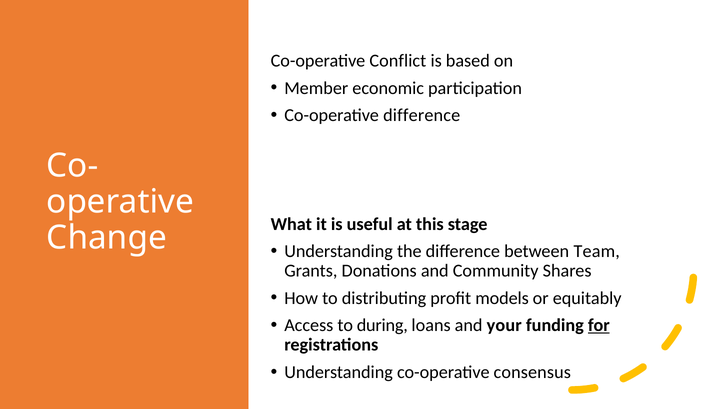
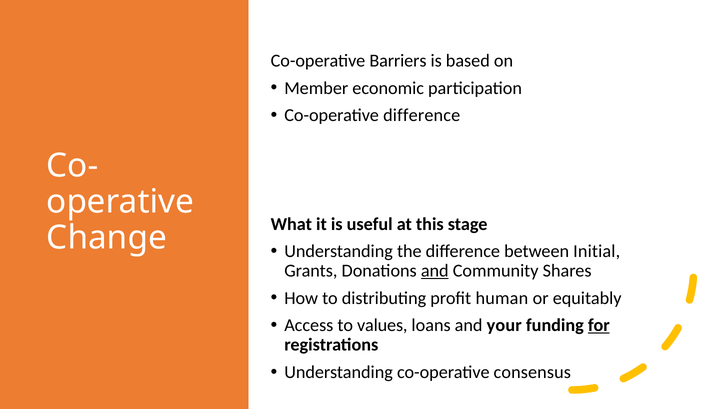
Conflict: Conflict -> Barriers (398, 61)
Team: Team -> Initial (597, 251)
and underline: none -> present (435, 271)
models: models -> human (502, 298)
during: during -> values (382, 325)
